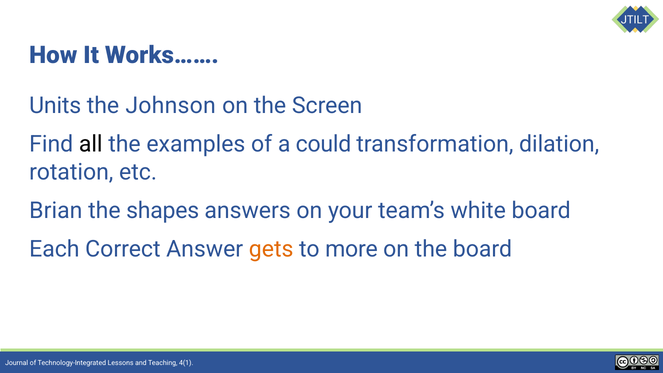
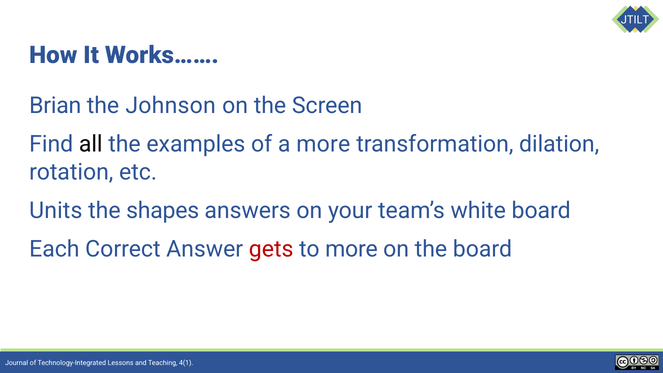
Units: Units -> Brian (55, 106)
a could: could -> more (323, 144)
Brian: Brian -> Units (56, 211)
gets colour: orange -> red (271, 249)
